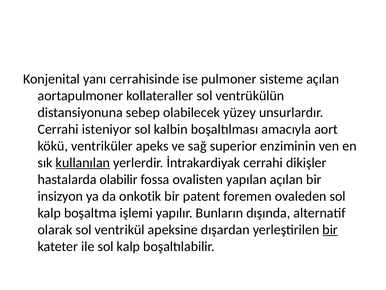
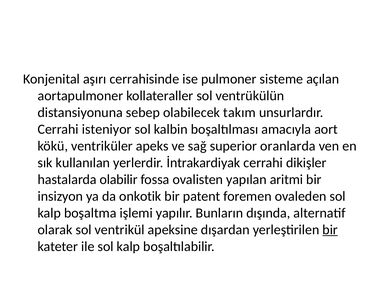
yanı: yanı -> aşırı (95, 79)
yüzey: yüzey -> takım (239, 112)
enziminin: enziminin -> oranlarda (288, 146)
kullanılan underline: present -> none (83, 162)
yapılan açılan: açılan -> aritmi (286, 179)
